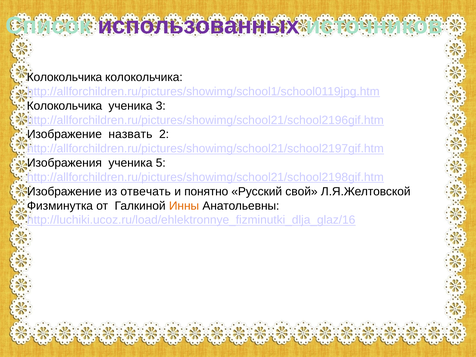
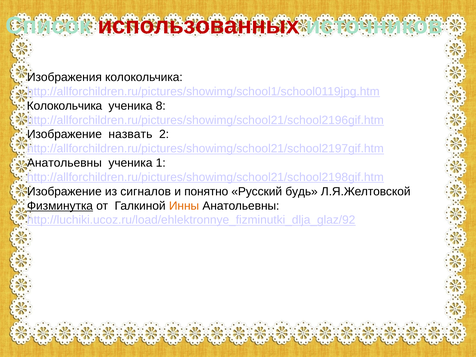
использованных colour: purple -> red (199, 26)
Колокольчика: Колокольчика -> Изображения (64, 77)
3: 3 -> 8 (161, 106)
Изображения: Изображения -> Анатольевны (64, 163)
5: 5 -> 1 (161, 163)
отвечать: отвечать -> сигналов (146, 191)
свой: свой -> будь (302, 191)
Физминутка underline: none -> present (60, 206)
http://luchiki.ucoz.ru/load/ehlektronnye_fizminutki_dlja_glaz/16: http://luchiki.ucoz.ru/load/ehlektronnye_fizminutki_dlja_glaz/16 -> http://luchiki.ucoz.ru/load/ehlektronnye_fizminutki_dlja_glaz/92 (191, 220)
